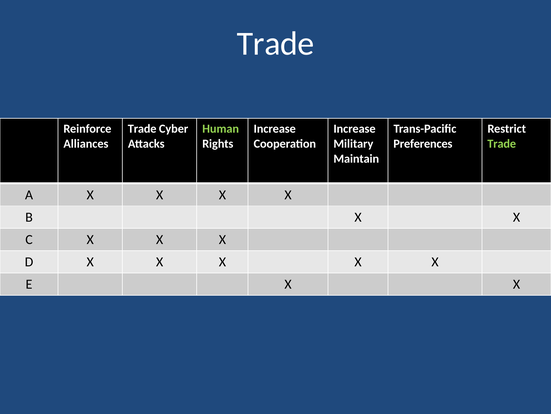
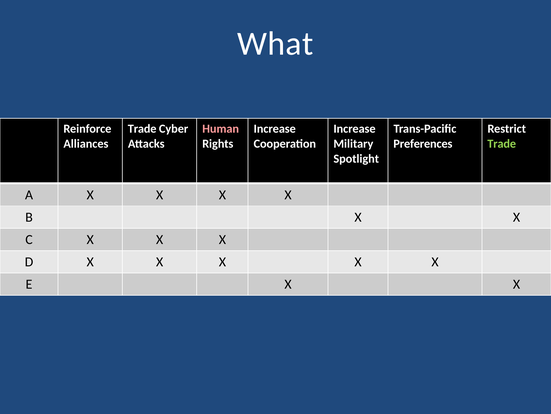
Trade: Trade -> What (275, 43)
Human colour: light green -> pink (221, 128)
Maintain: Maintain -> Spotlight (356, 158)
